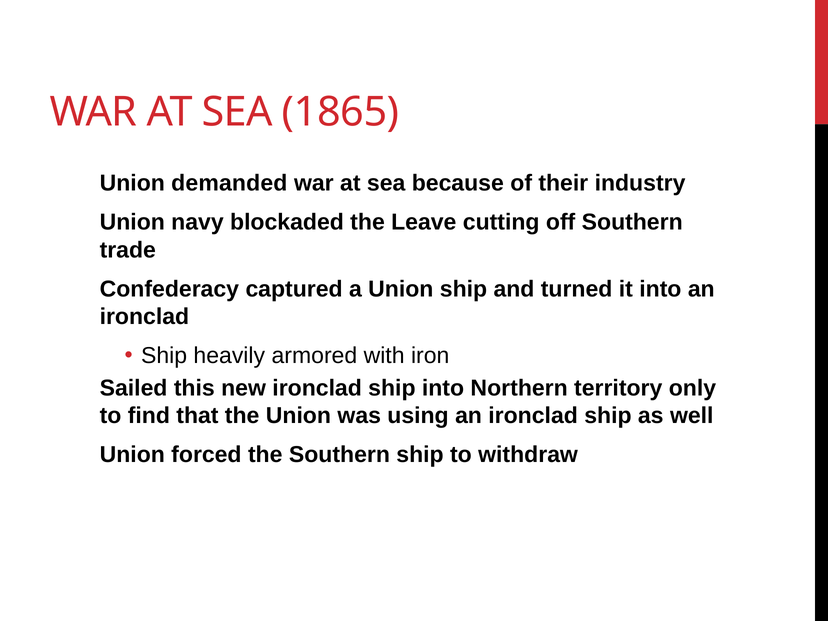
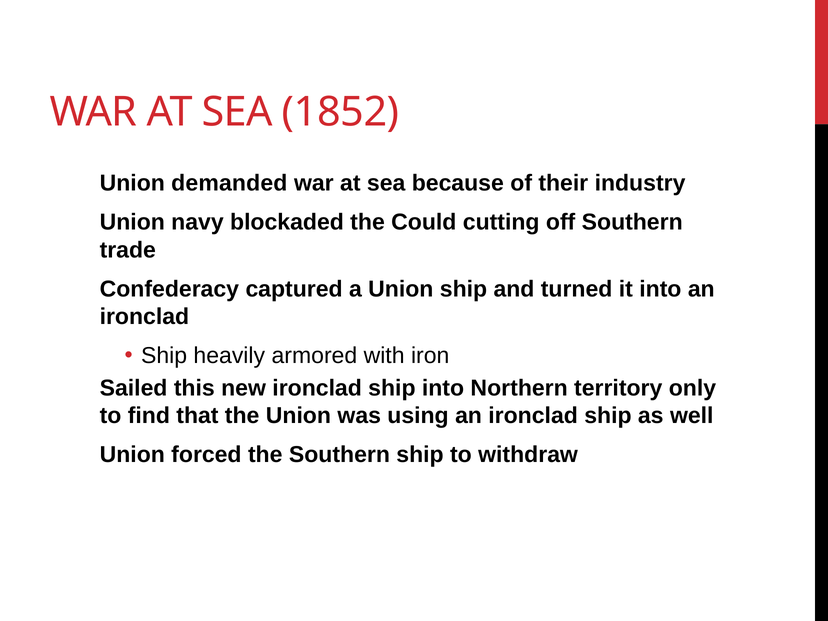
1865: 1865 -> 1852 (340, 112)
Leave: Leave -> Could (424, 222)
